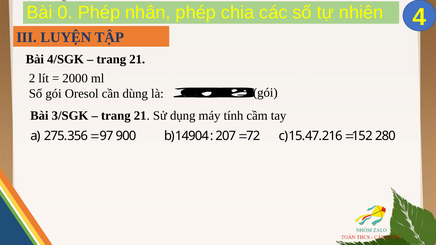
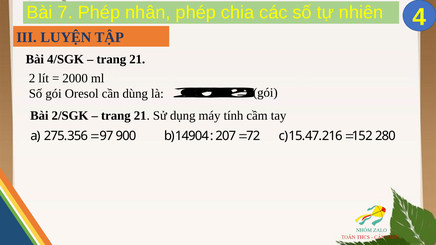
0: 0 -> 7 (65, 13)
3/SGK: 3/SGK -> 2/SGK (70, 116)
